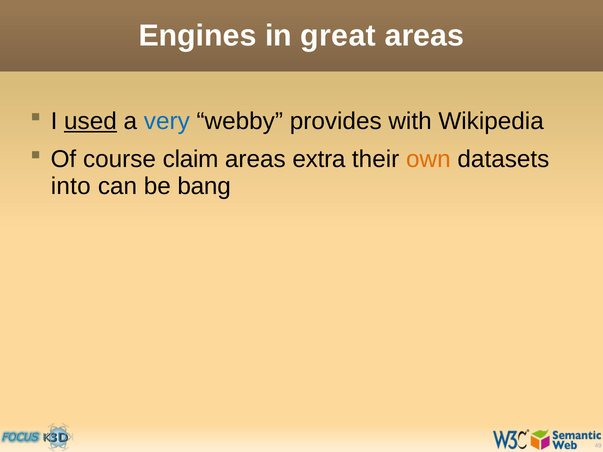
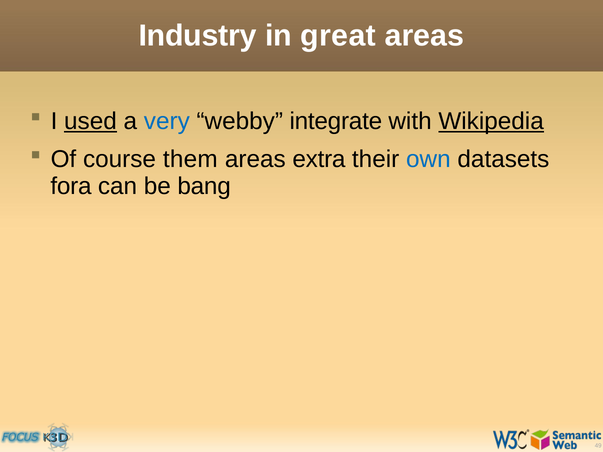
Engines: Engines -> Industry (198, 36)
provides: provides -> integrate (336, 121)
Wikipedia underline: none -> present (491, 121)
claim: claim -> them (190, 159)
own colour: orange -> blue (428, 159)
into: into -> fora (71, 186)
